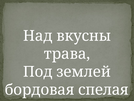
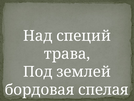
вкусны: вкусны -> специй (84, 36)
